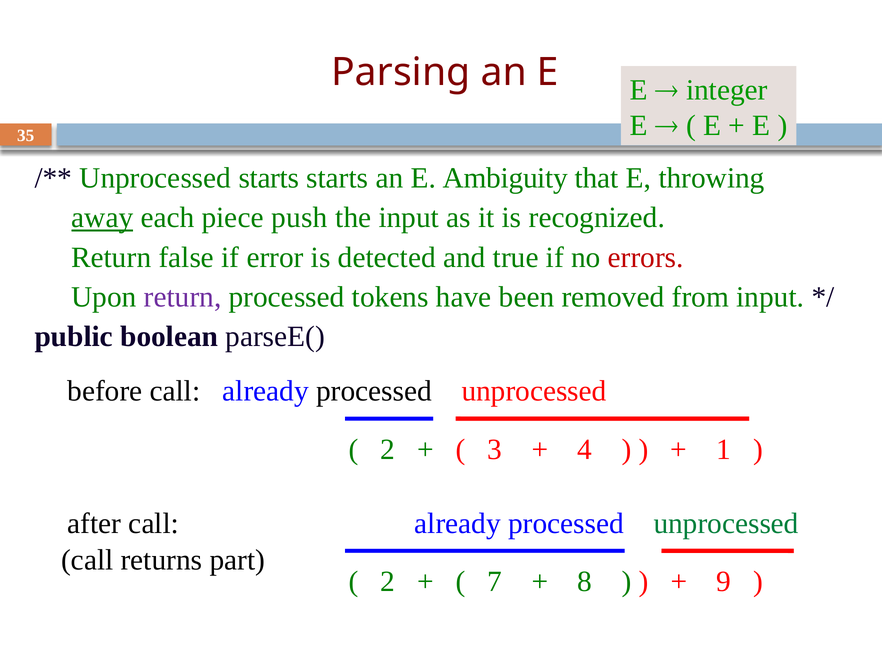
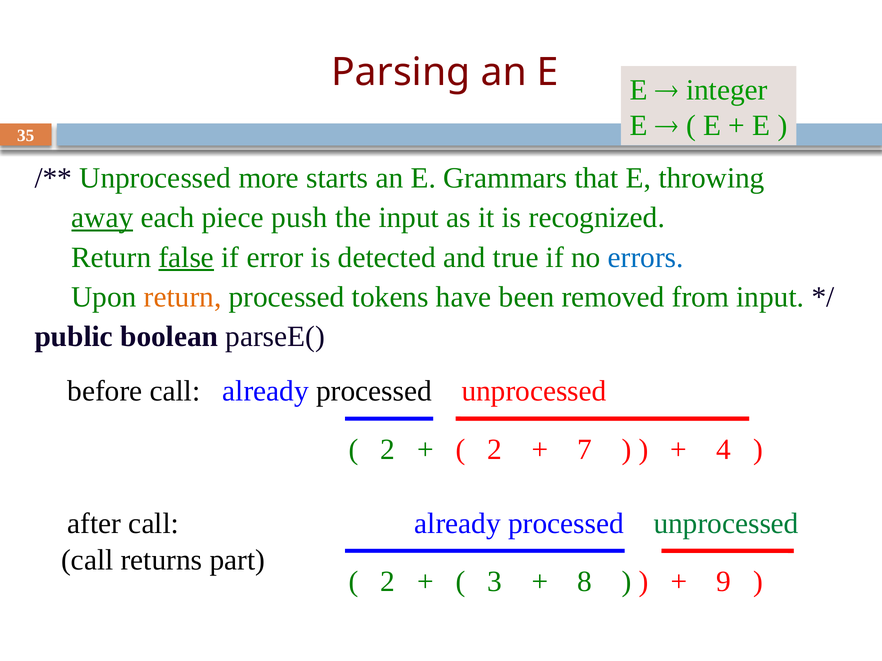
Unprocessed starts: starts -> more (269, 178)
Ambiguity: Ambiguity -> Grammars (505, 178)
false underline: none -> present (186, 257)
errors colour: red -> blue (646, 257)
return colour: purple -> orange (183, 297)
3: 3 -> 2 (495, 450)
4: 4 -> 7 (585, 450)
1: 1 -> 4 (724, 450)
7: 7 -> 3 (495, 582)
